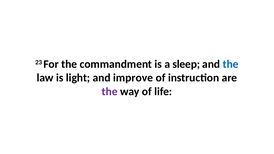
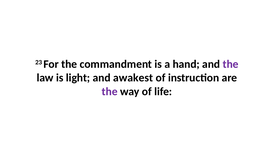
sleep: sleep -> hand (186, 64)
the colour: blue -> purple (231, 64)
improve: improve -> awakest (133, 78)
